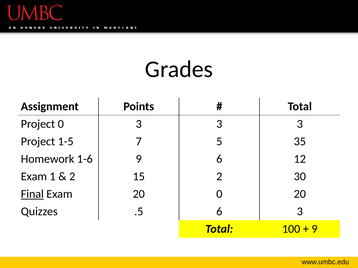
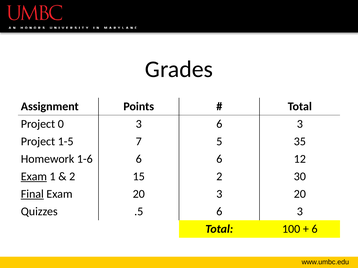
0 3 3: 3 -> 6 (219, 124)
1-6 9: 9 -> 6 (139, 159)
Exam underline: none -> present (34, 177)
20 0: 0 -> 3 (219, 194)
9: 9 -> 6 (315, 229)
